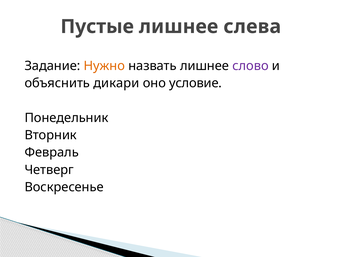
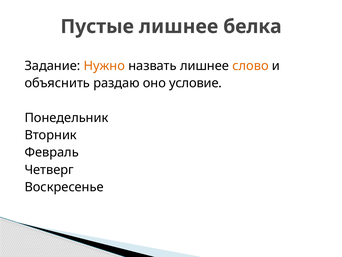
слева: слева -> белка (252, 27)
слово colour: purple -> orange (250, 66)
дикари: дикари -> раздаю (116, 83)
